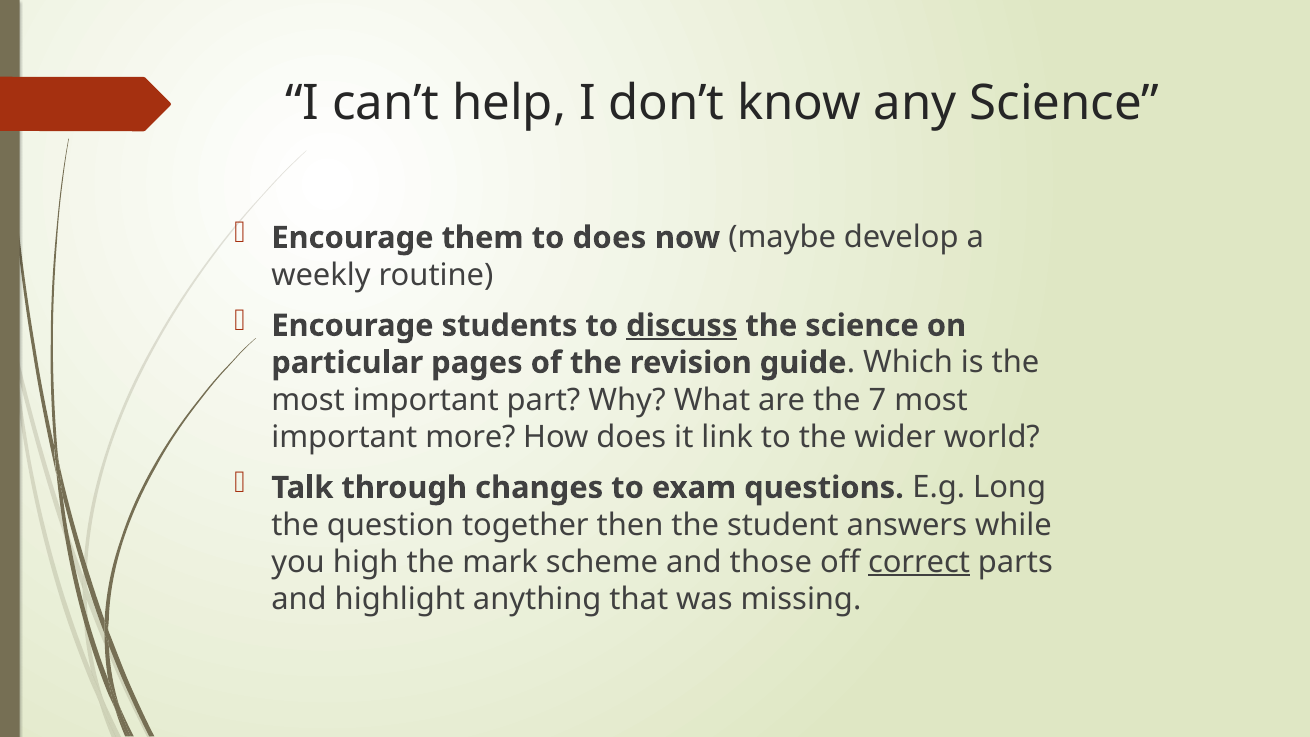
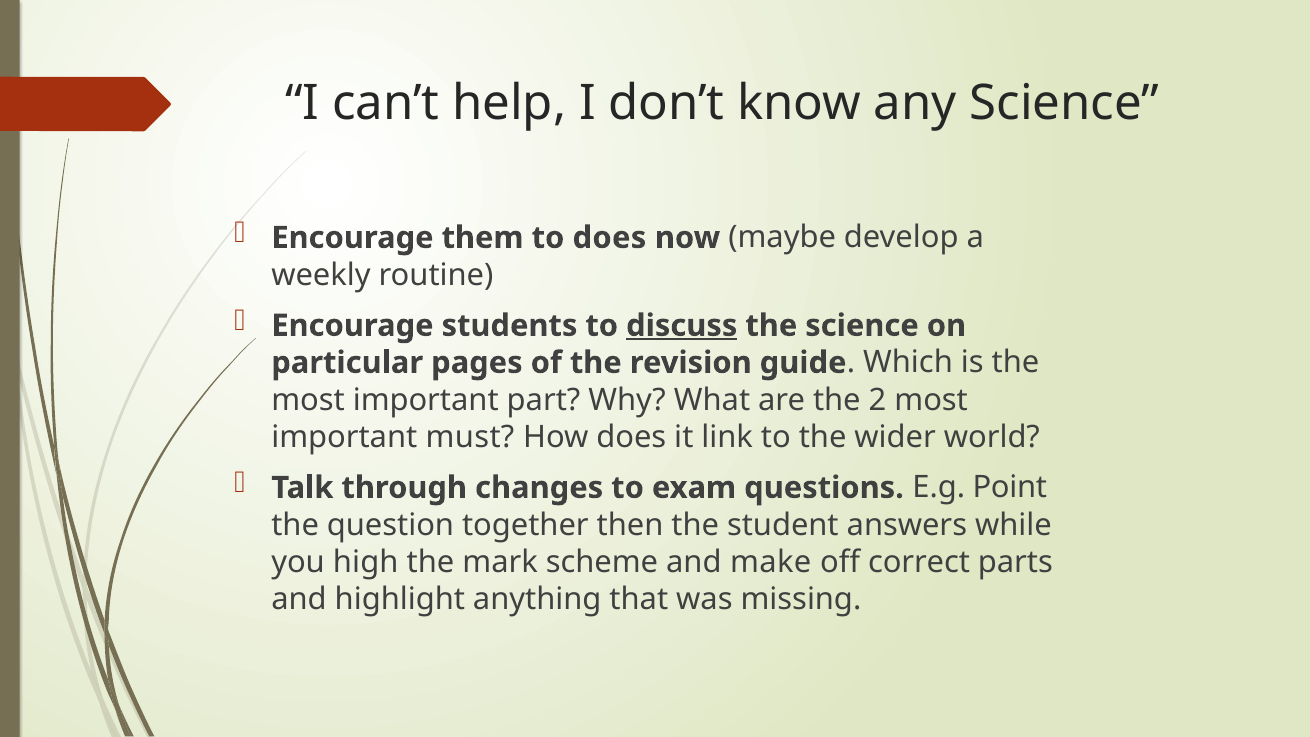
7: 7 -> 2 (878, 400)
more: more -> must (470, 437)
Long: Long -> Point (1010, 488)
those: those -> make (771, 562)
correct underline: present -> none (919, 562)
